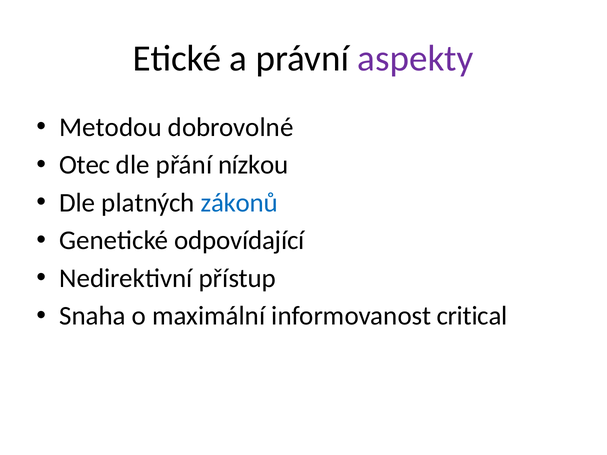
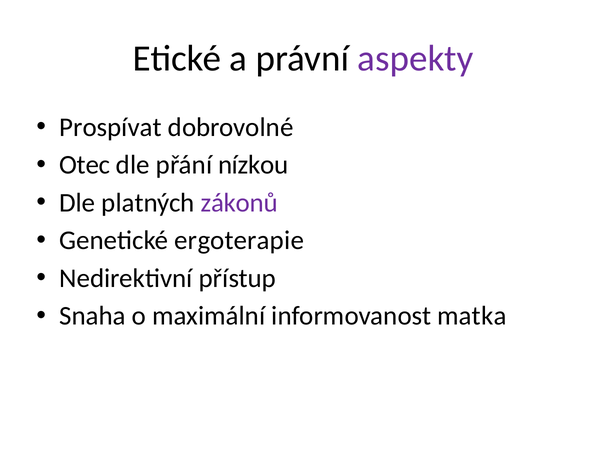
Metodou: Metodou -> Prospívat (110, 127)
zákonů colour: blue -> purple (239, 203)
odpovídající: odpovídající -> ergoterapie (239, 241)
critical: critical -> matka (472, 316)
